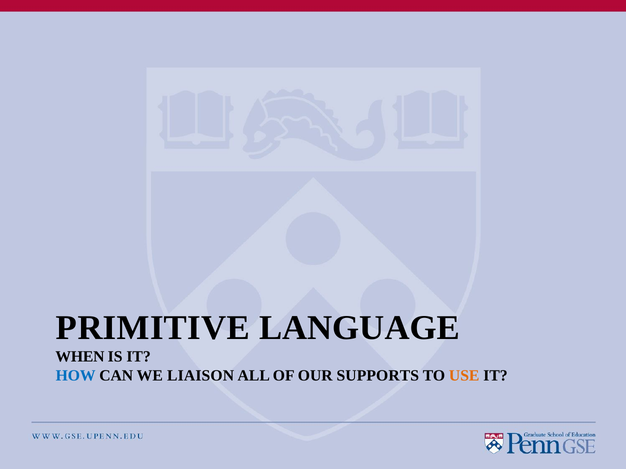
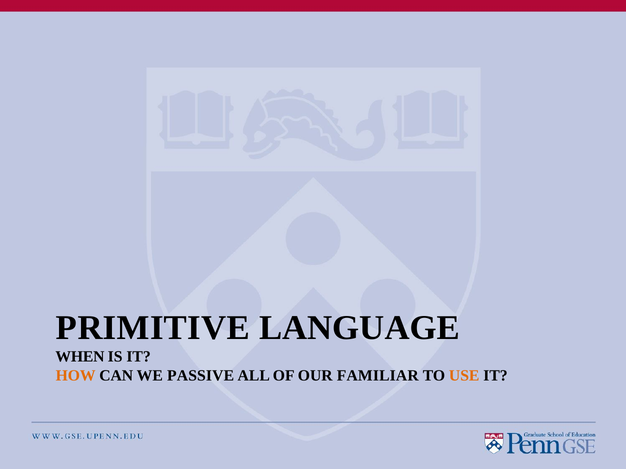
HOW colour: blue -> orange (76, 376)
LIAISON: LIAISON -> PASSIVE (201, 376)
SUPPORTS: SUPPORTS -> FAMILIAR (378, 376)
